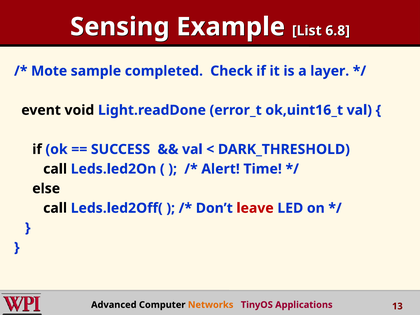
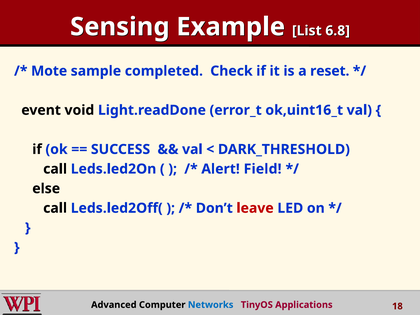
layer: layer -> reset (330, 71)
Time: Time -> Field (263, 169)
Networks colour: orange -> blue (211, 305)
13: 13 -> 18 (397, 306)
